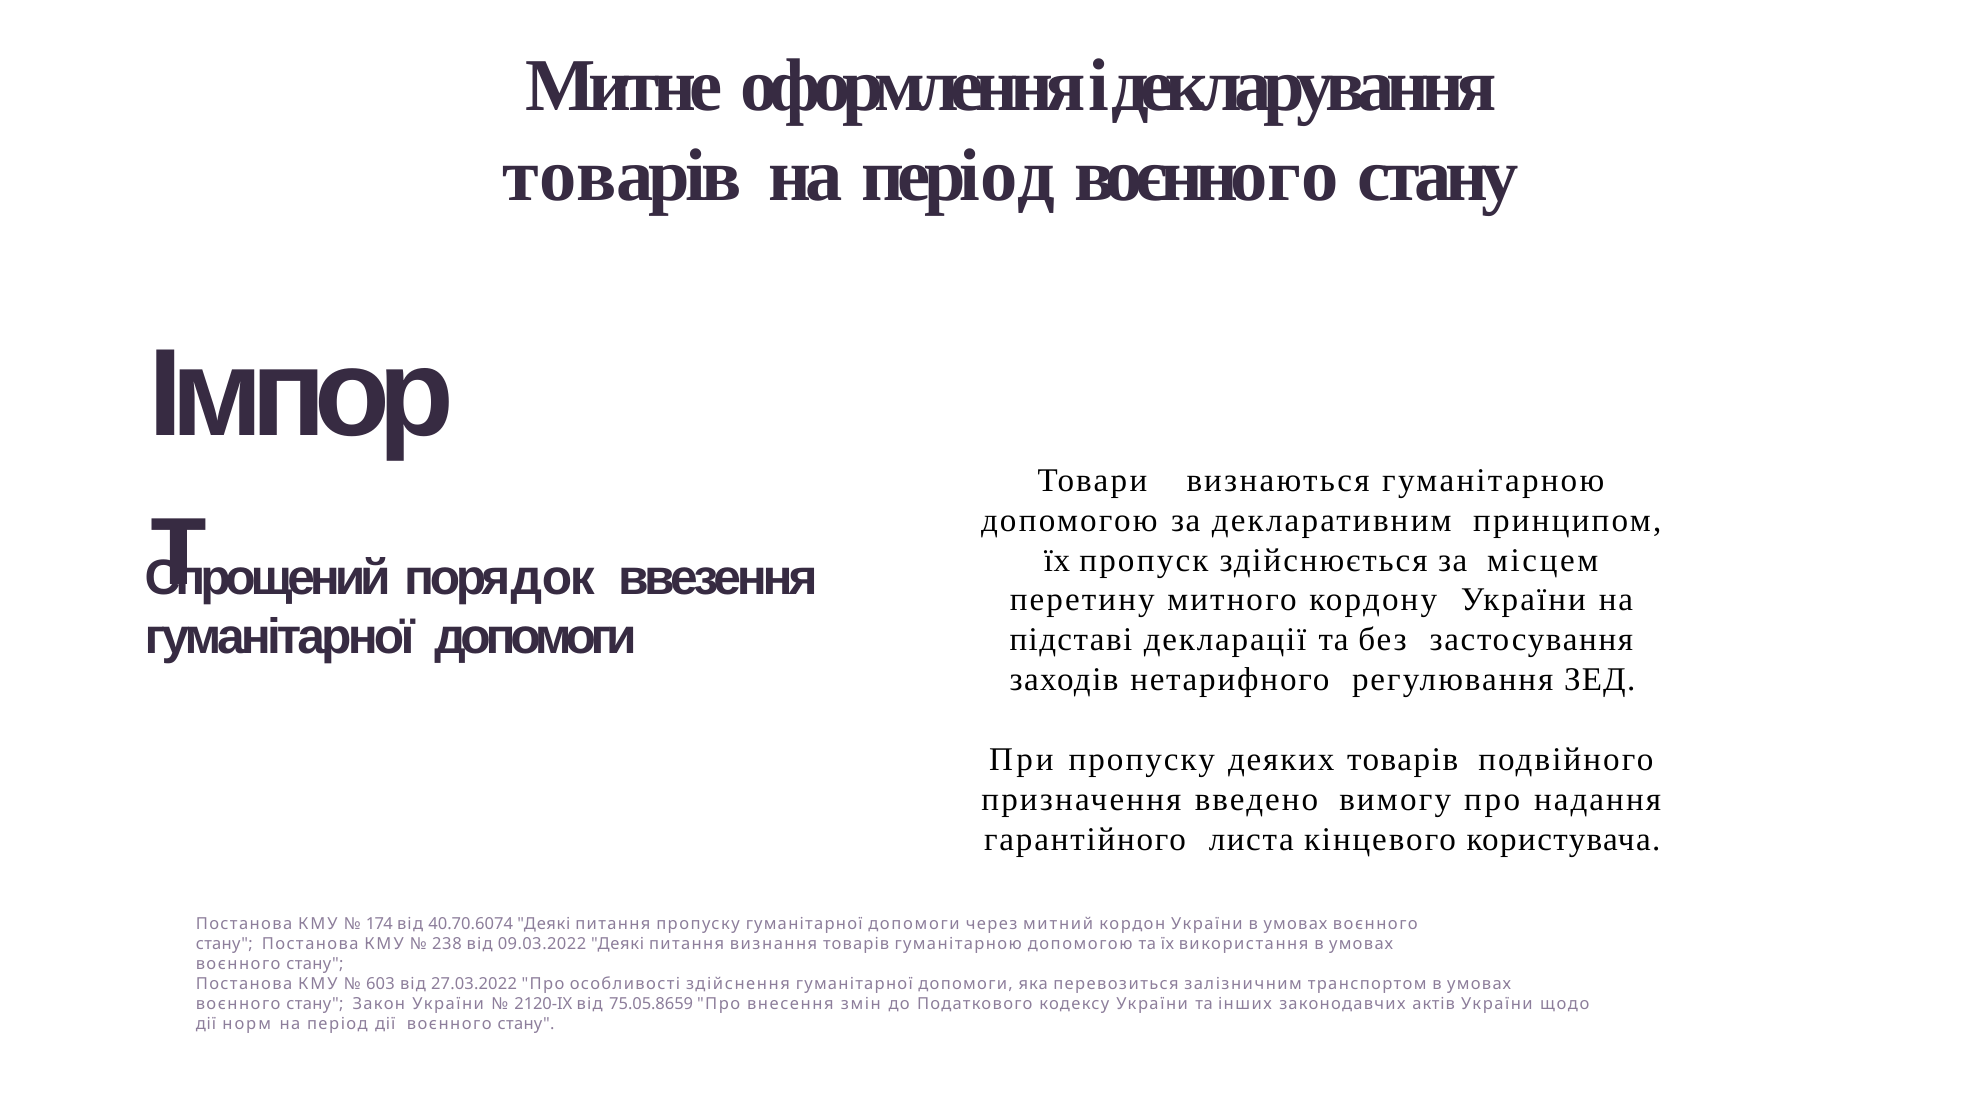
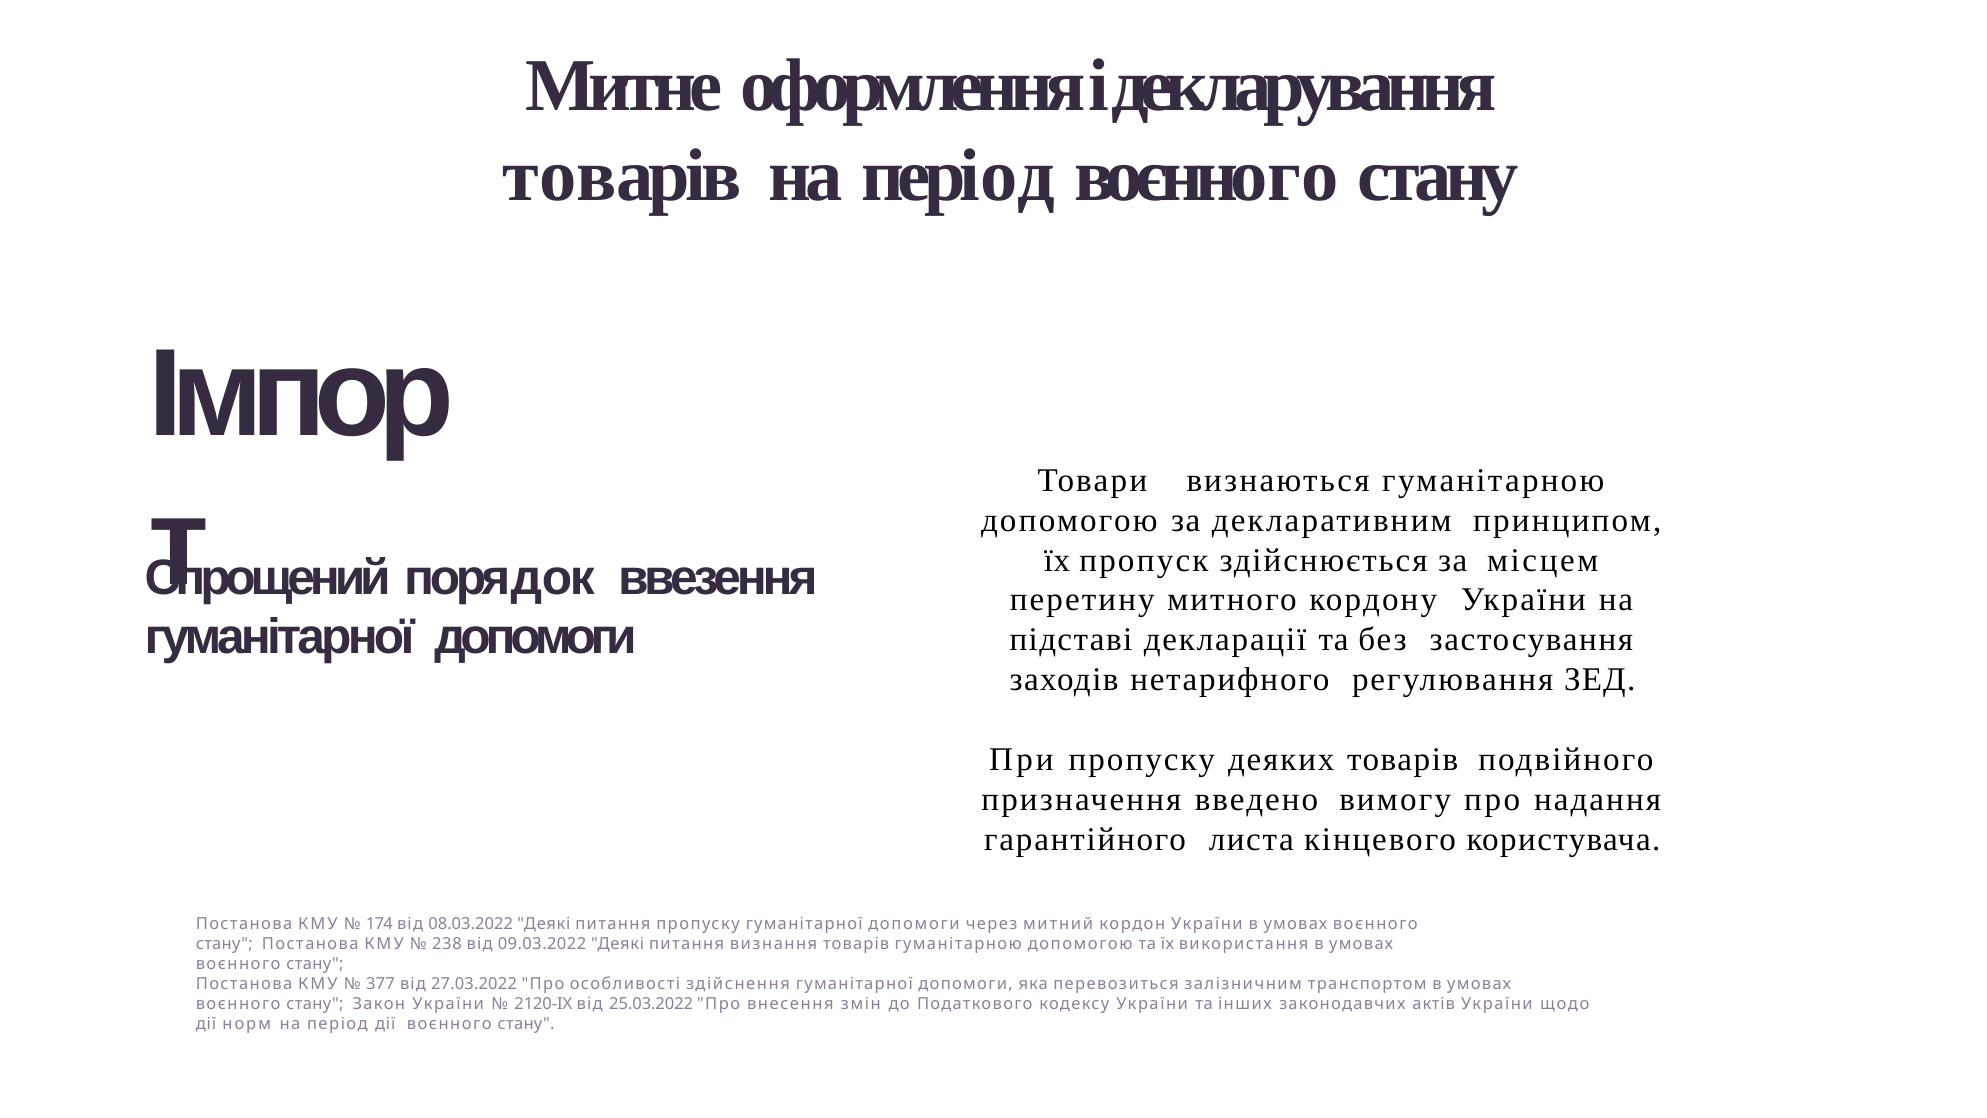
40.70.6074: 40.70.6074 -> 08.03.2022 (471, 924)
603: 603 -> 377 (380, 984)
75.05.8659: 75.05.8659 -> 25.03.2022 (651, 1004)
